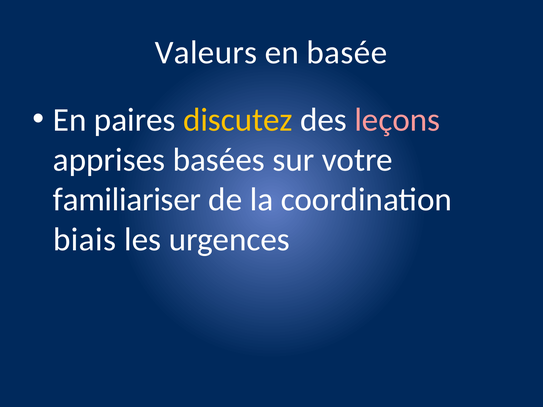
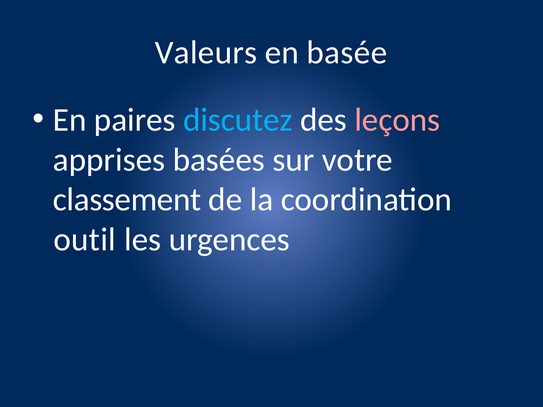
discutez colour: yellow -> light blue (238, 120)
familiariser: familiariser -> classement (127, 200)
biais: biais -> outil (85, 240)
